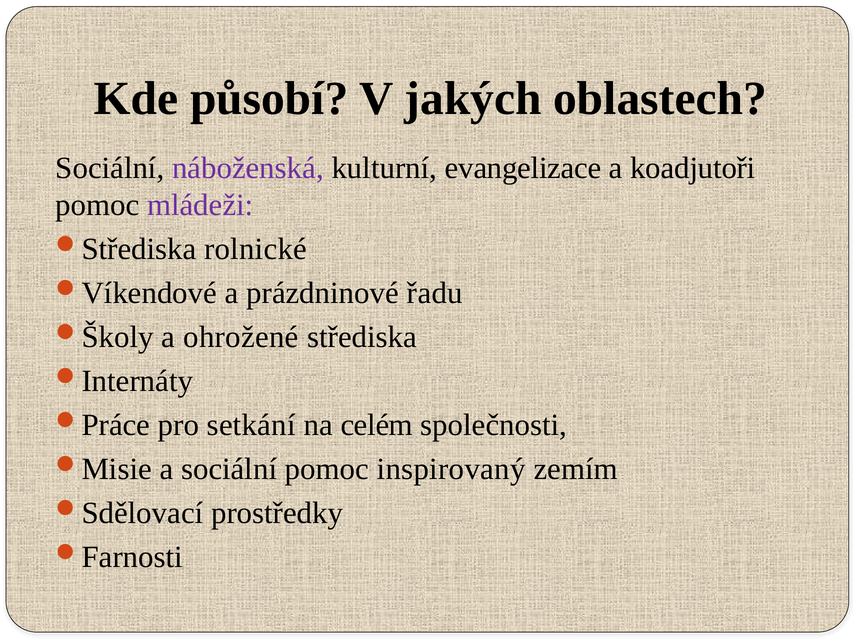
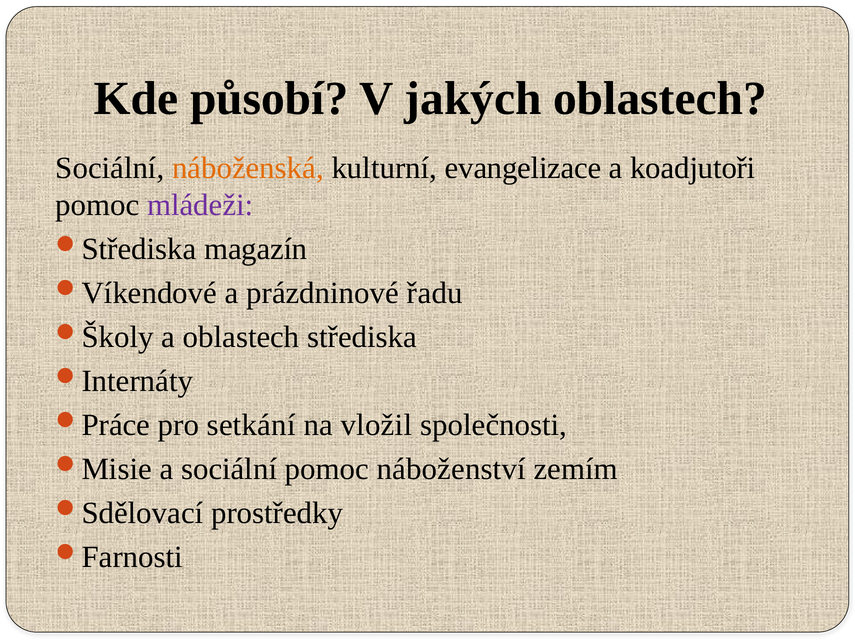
náboženská colour: purple -> orange (248, 168)
rolnické: rolnické -> magazín (256, 249)
a ohrožené: ohrožené -> oblastech (241, 337)
celém: celém -> vložil (376, 425)
inspirovaný: inspirovaný -> náboženství (451, 469)
